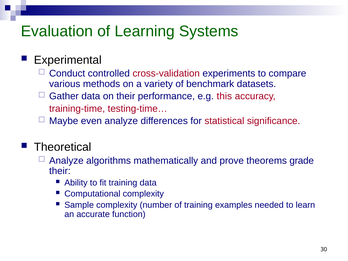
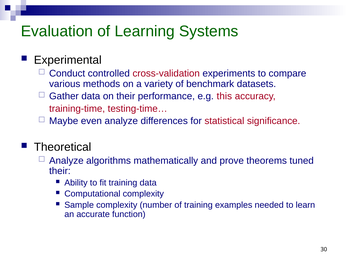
grade: grade -> tuned (302, 161)
